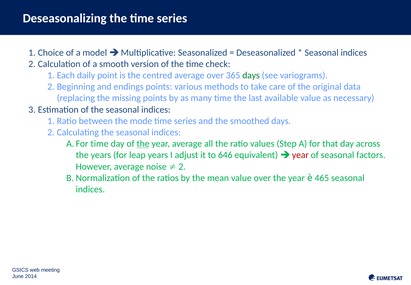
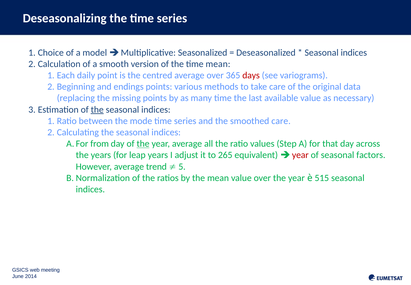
time check: check -> mean (218, 64)
days colour: green -> red (251, 75)
the underline: none -> present (97, 109)
smoothed days: days -> care (281, 121)
time: time -> from (100, 144)
646: 646 -> 265 (225, 155)
average noise: noise -> trend (156, 166)
2: 2 -> 5 (182, 166)
465: 465 -> 515 (322, 178)
